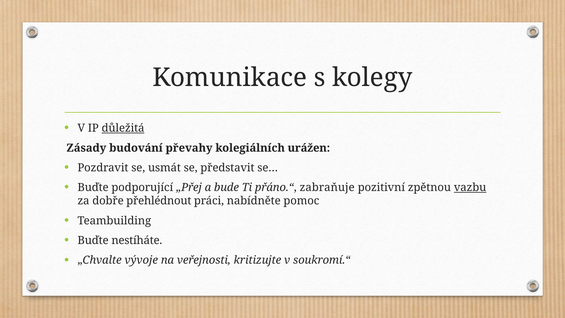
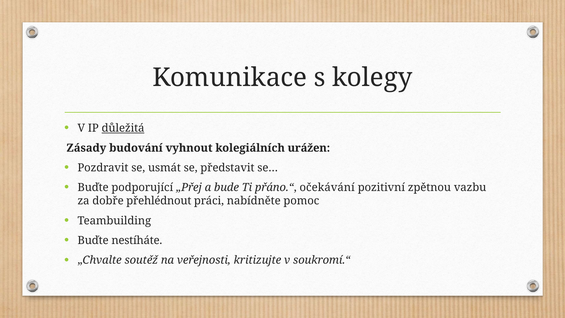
převahy: převahy -> vyhnout (189, 148)
zabraňuje: zabraňuje -> očekávání (327, 187)
vazbu underline: present -> none (470, 187)
vývoje: vývoje -> soutěž (141, 260)
